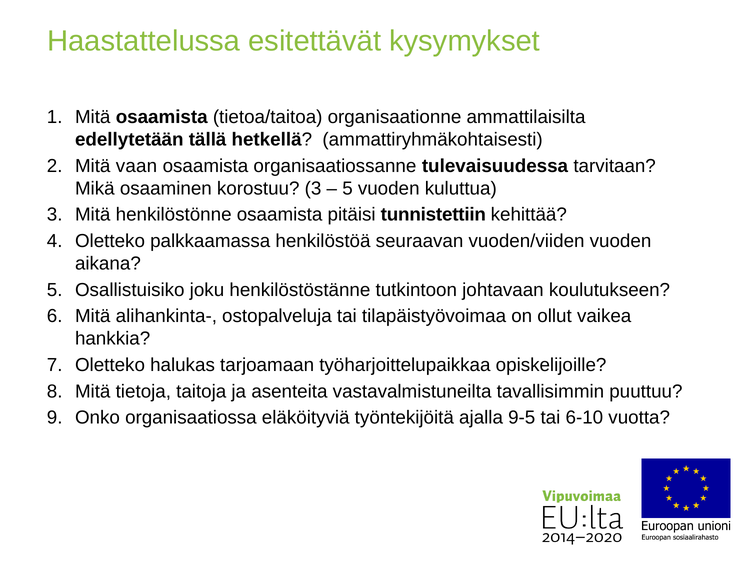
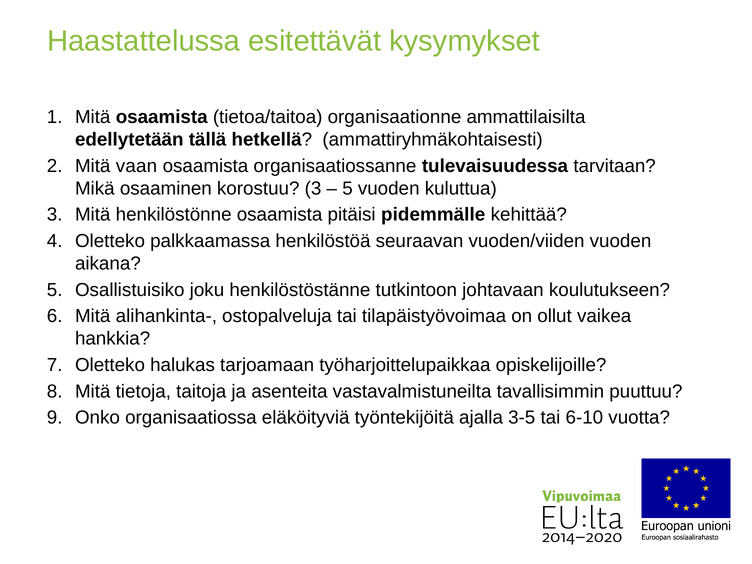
tunnistettiin: tunnistettiin -> pidemmälle (433, 215)
9-5: 9-5 -> 3-5 (522, 418)
